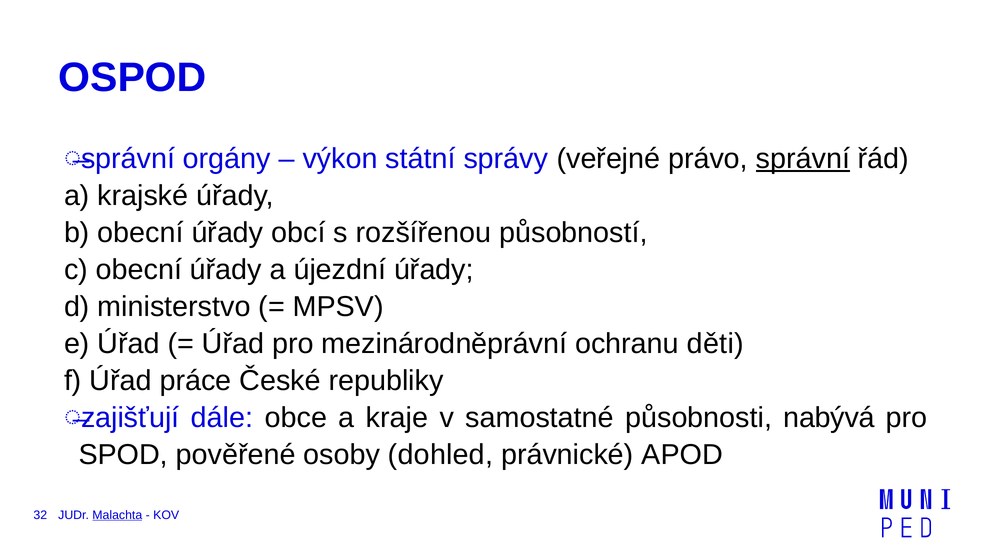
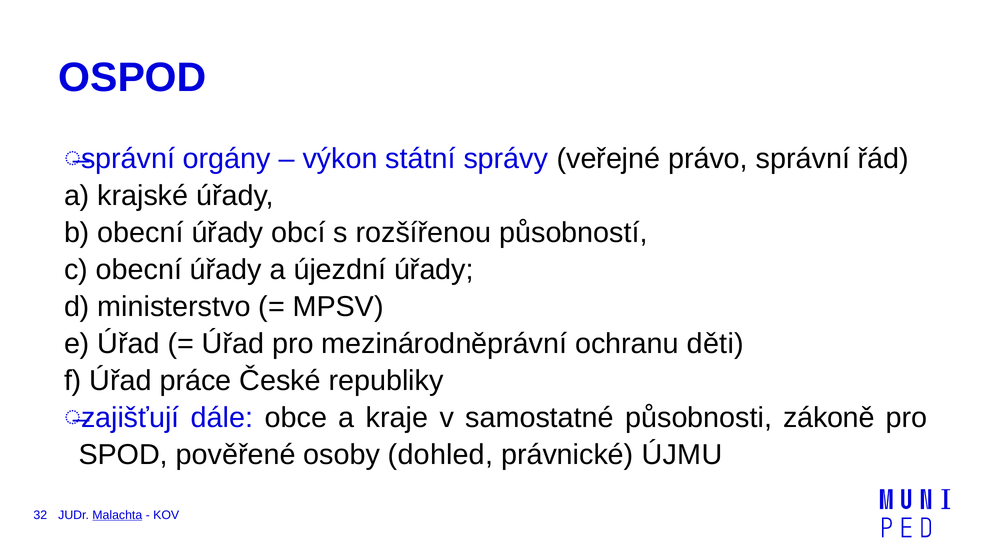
správní underline: present -> none (803, 159)
nabývá: nabývá -> zákoně (829, 417)
APOD: APOD -> ÚJMU (682, 454)
